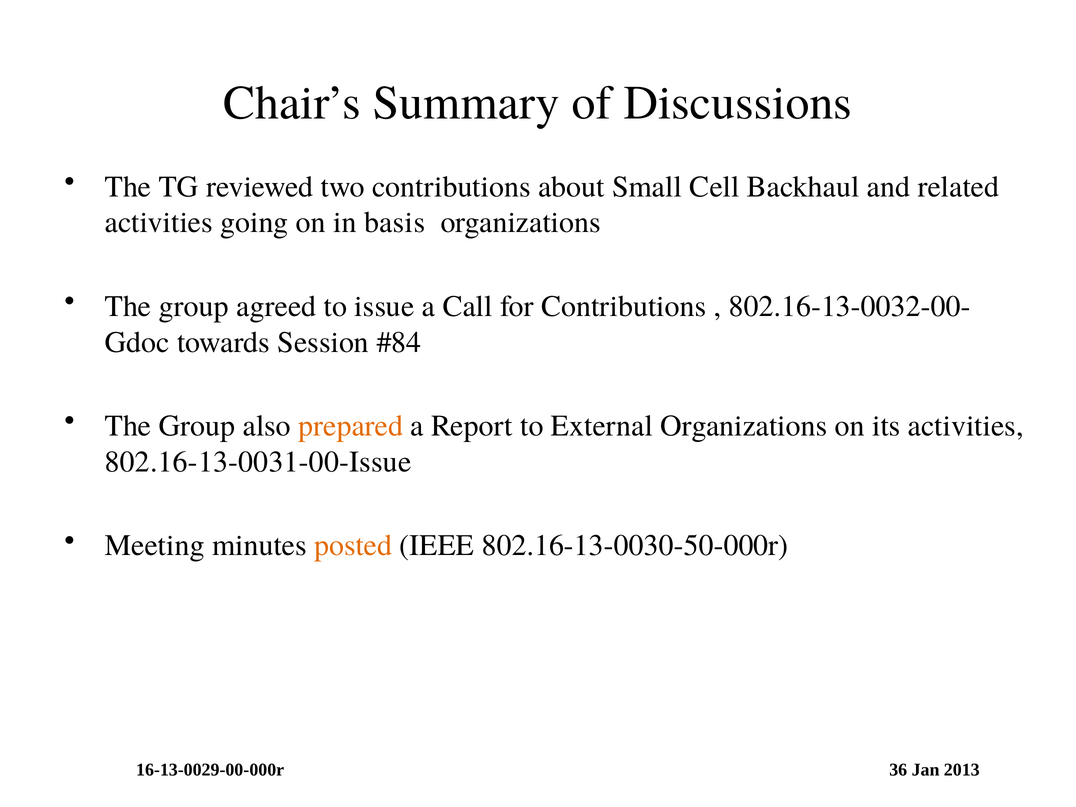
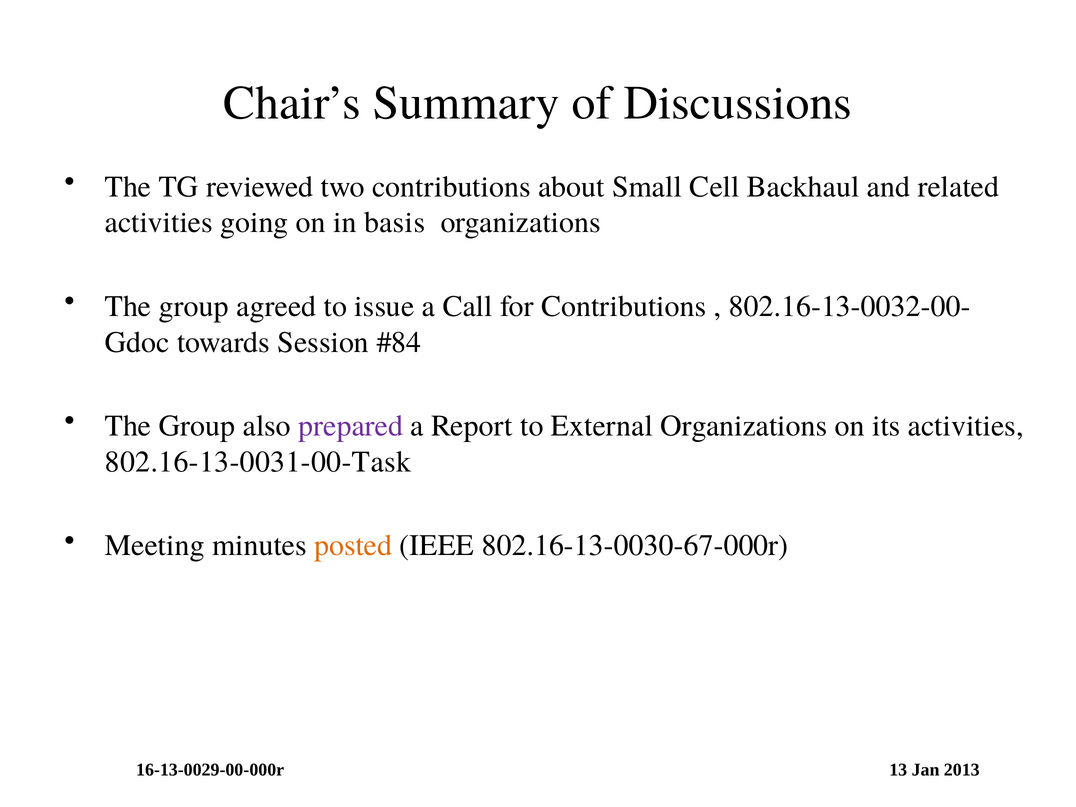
prepared colour: orange -> purple (351, 426)
802.16-13-0031-00-Issue: 802.16-13-0031-00-Issue -> 802.16-13-0031-00-Task (258, 462)
802.16-13-0030-50-000r: 802.16-13-0030-50-000r -> 802.16-13-0030-67-000r (635, 545)
36: 36 -> 13 (898, 770)
